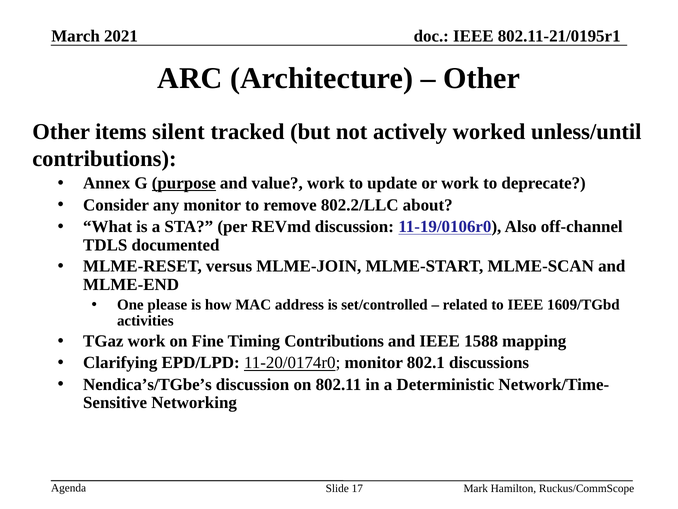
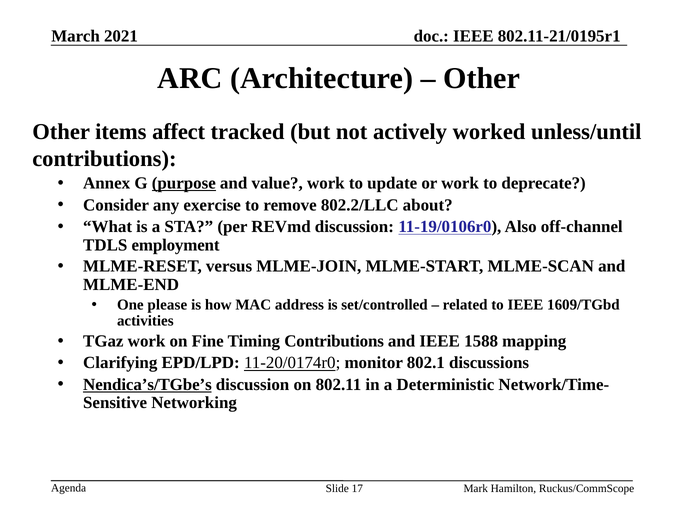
silent: silent -> affect (179, 132)
any monitor: monitor -> exercise (212, 205)
documented: documented -> employment (176, 245)
Nendica’s/TGbe’s underline: none -> present (147, 384)
